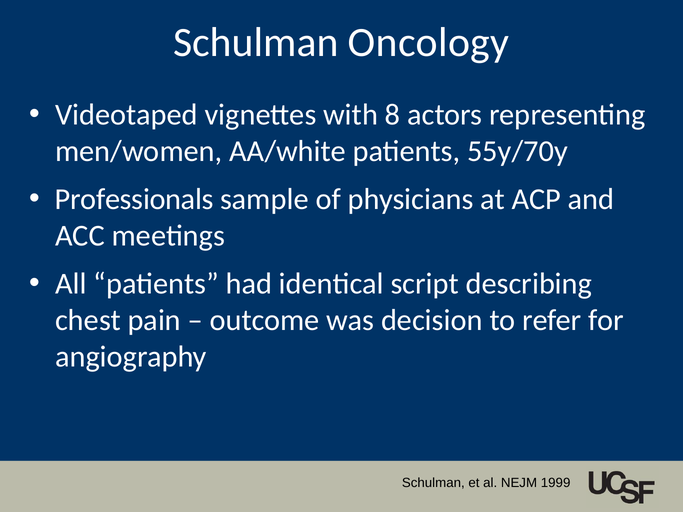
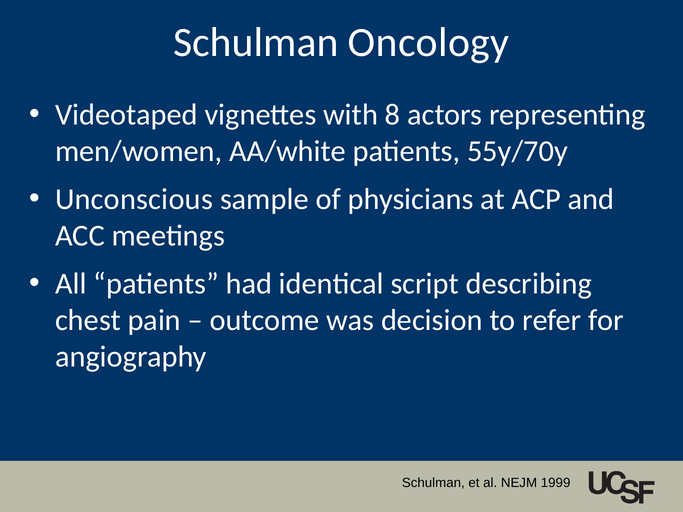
Professionals: Professionals -> Unconscious (134, 199)
